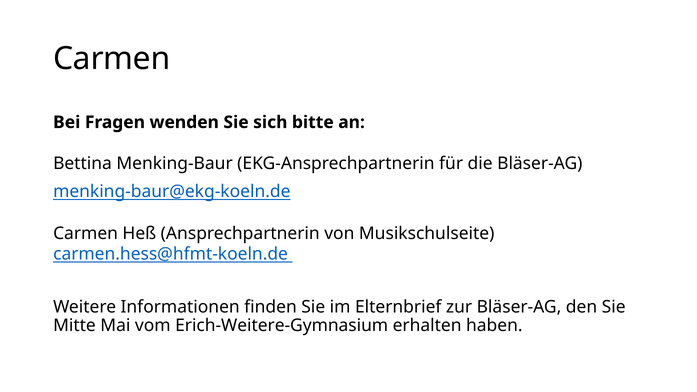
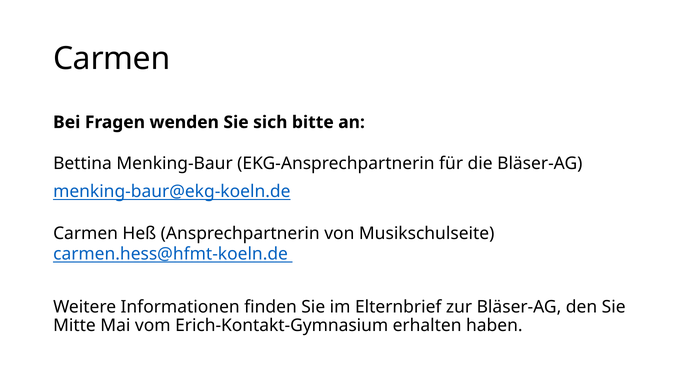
Erich-Weitere-Gymnasium: Erich-Weitere-Gymnasium -> Erich-Kontakt-Gymnasium (282, 326)
